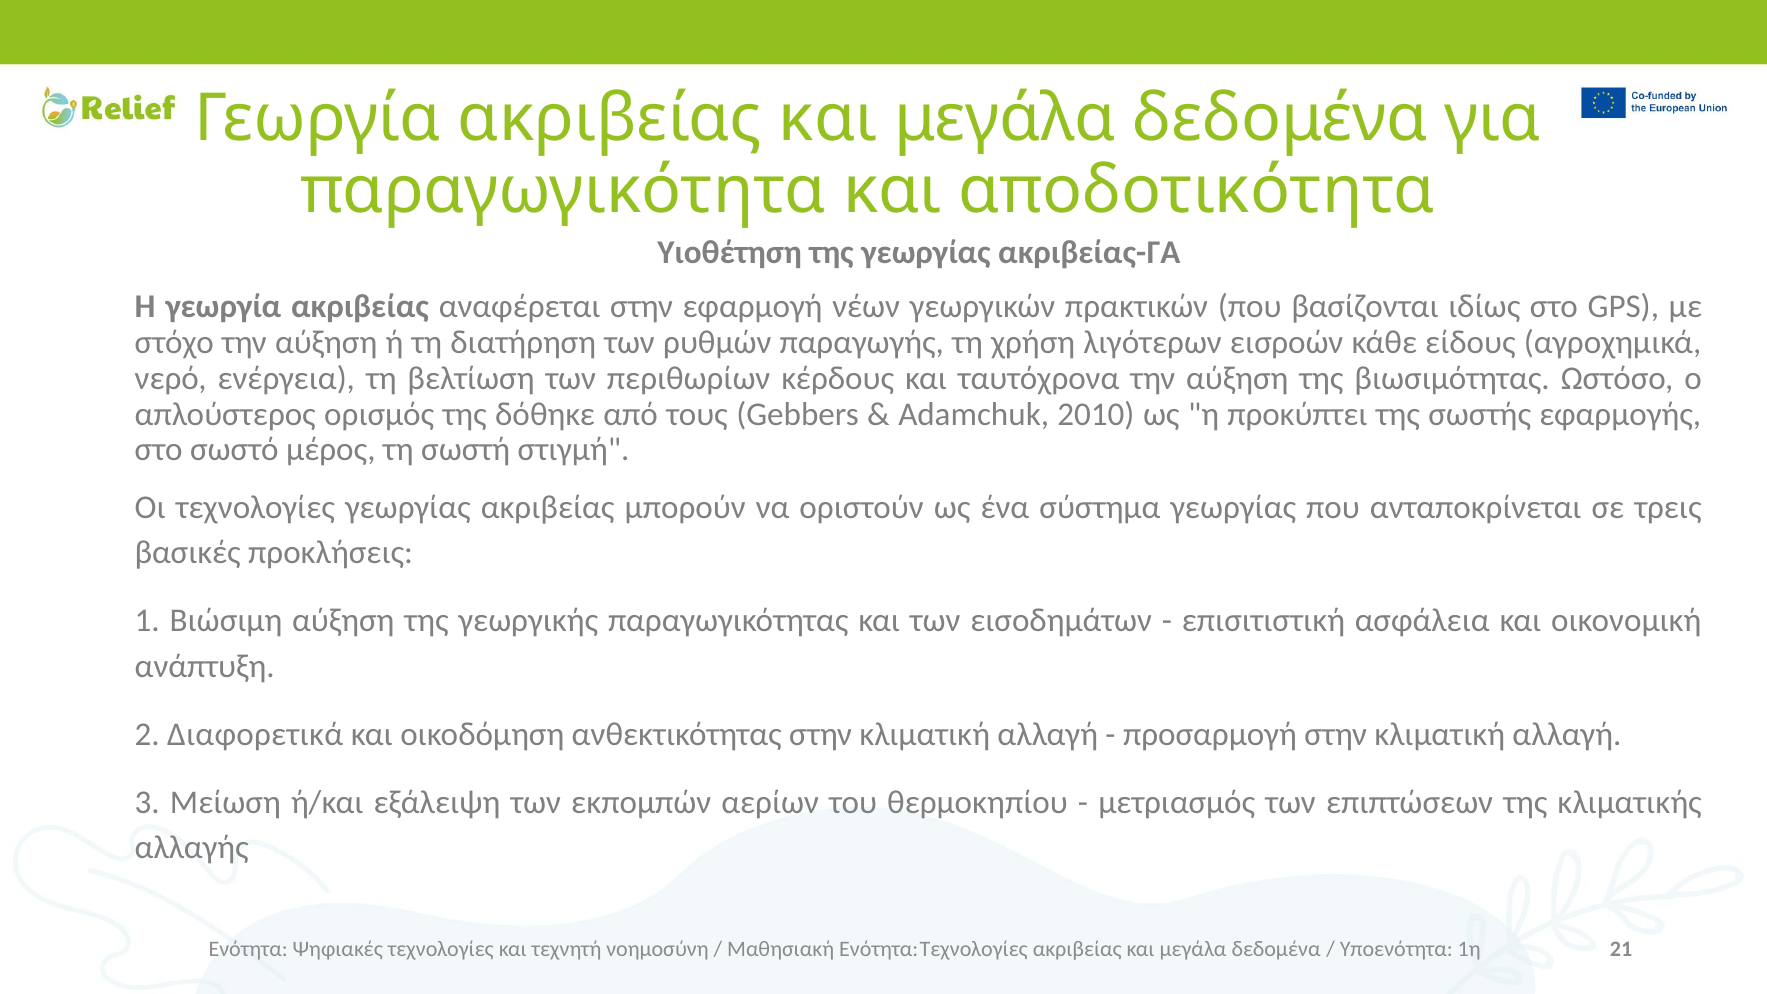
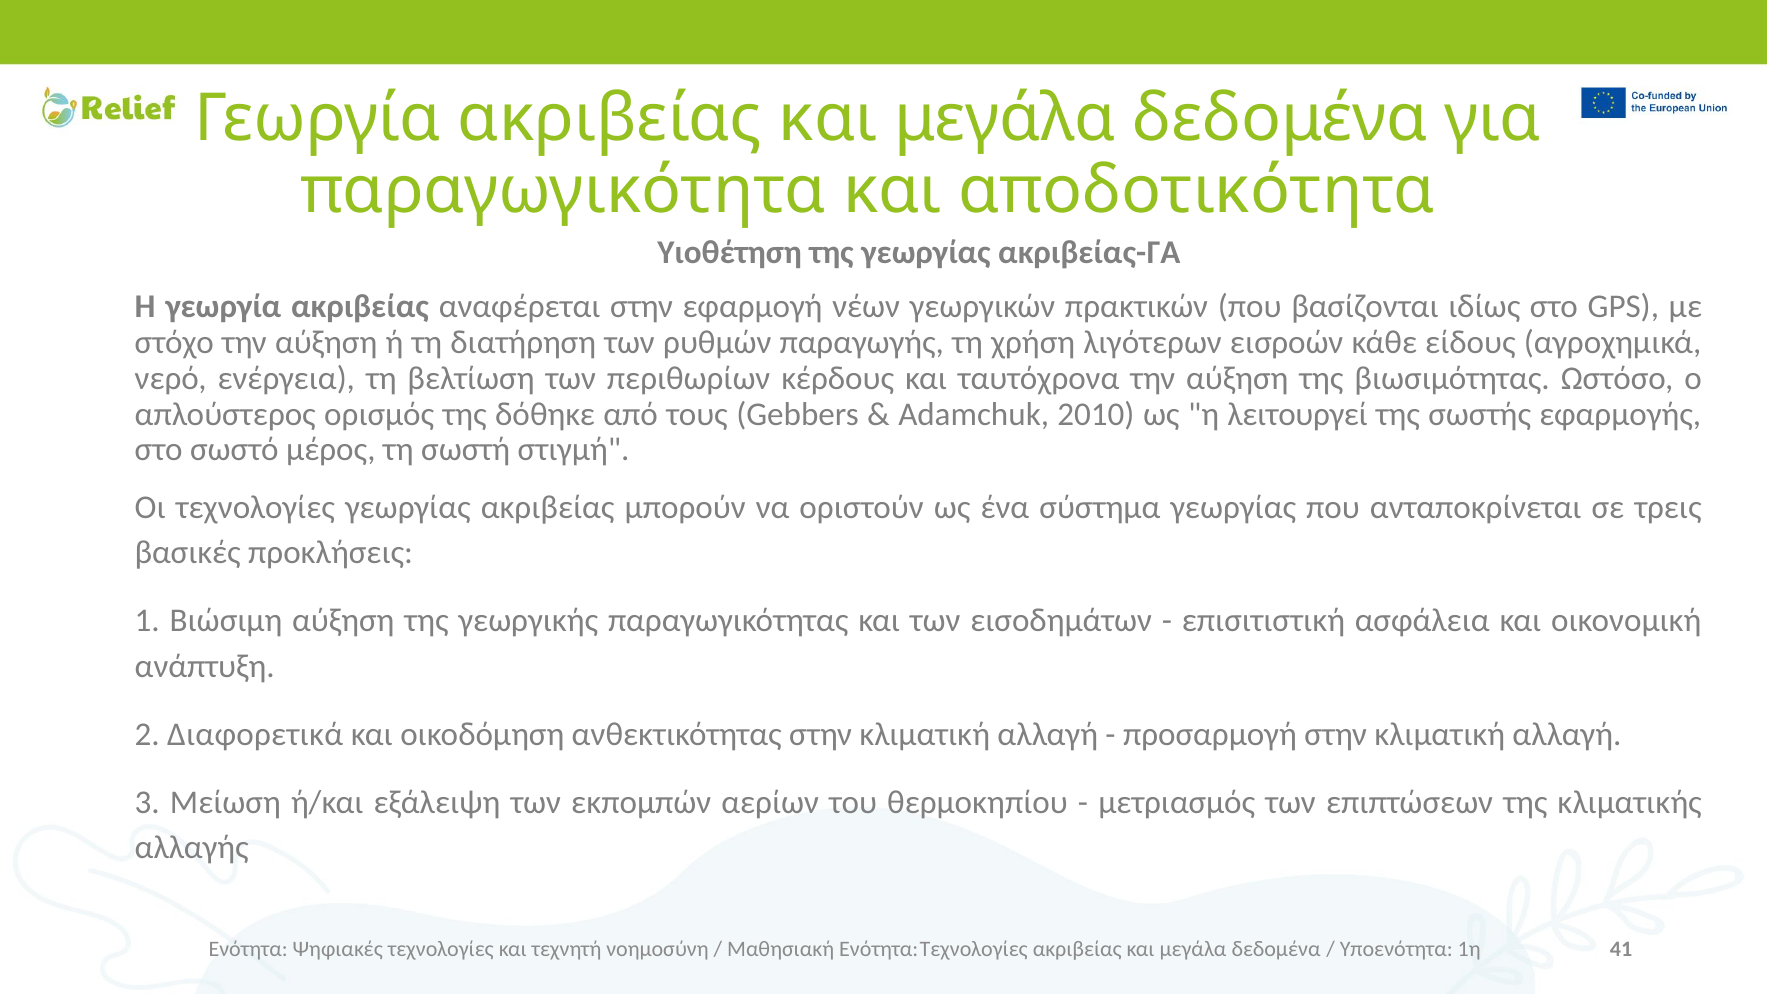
προκύπτει: προκύπτει -> λειτουργεί (1298, 414)
21: 21 -> 41 (1621, 949)
